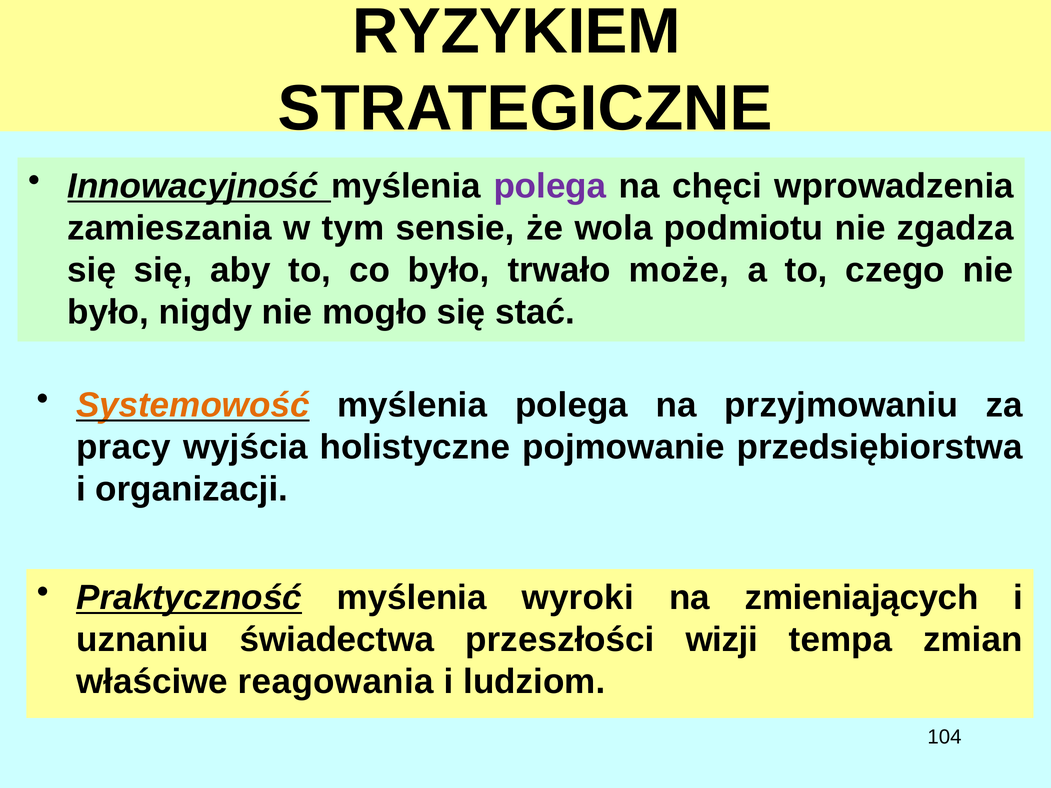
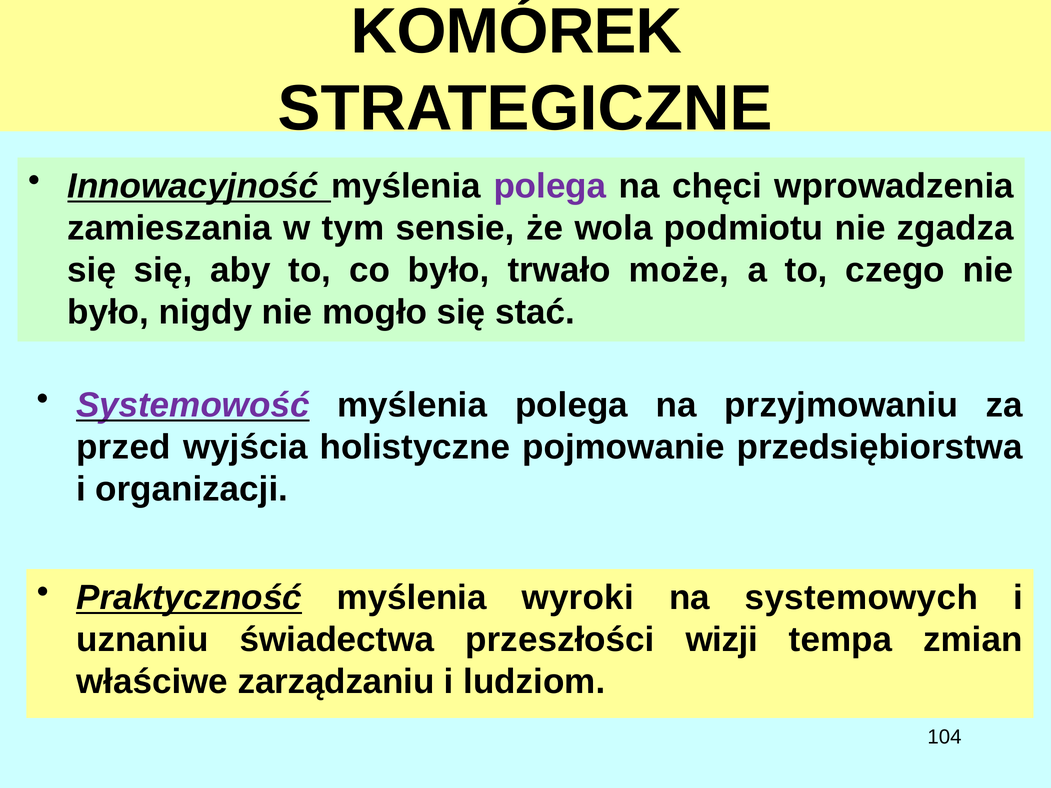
RYZYKIEM: RYZYKIEM -> KOMÓREK (517, 32)
Systemowość colour: orange -> purple (193, 405)
pracy: pracy -> przed (123, 447)
zmieniających: zmieniających -> systemowych (861, 598)
reagowania: reagowania -> zarządzaniu (336, 682)
